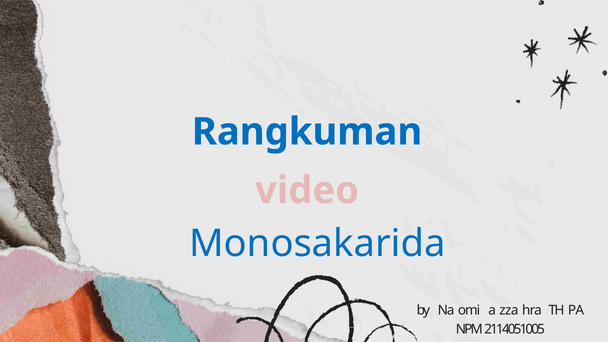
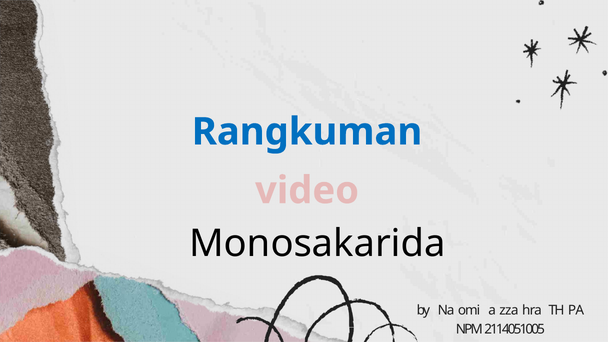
Monosakarida colour: blue -> black (317, 244)
